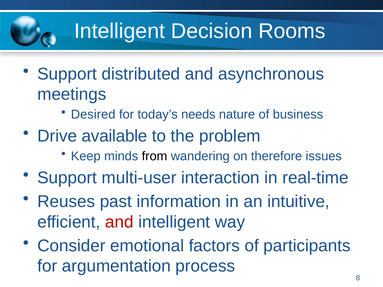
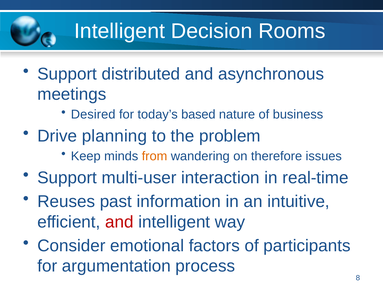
needs: needs -> based (198, 115)
available: available -> planning (114, 136)
from colour: black -> orange (155, 156)
